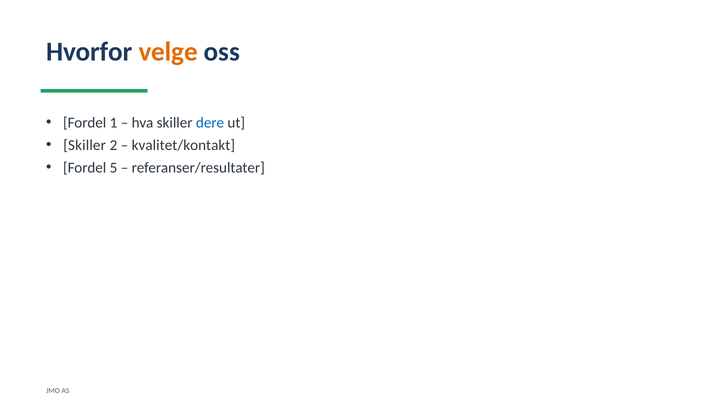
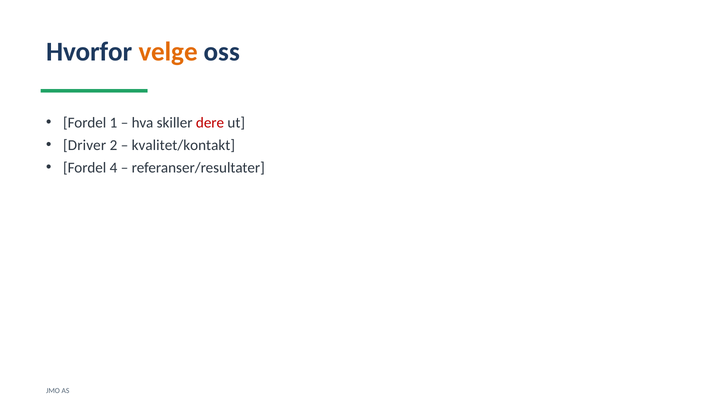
dere colour: blue -> red (210, 123)
Skiller: Skiller -> Driver (85, 145)
5: 5 -> 4 (114, 168)
